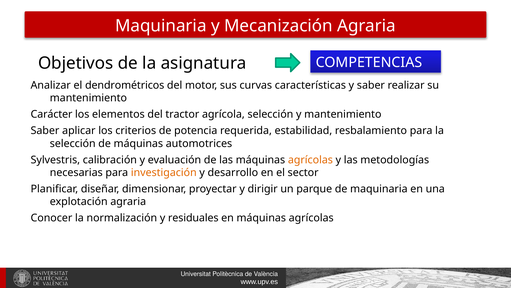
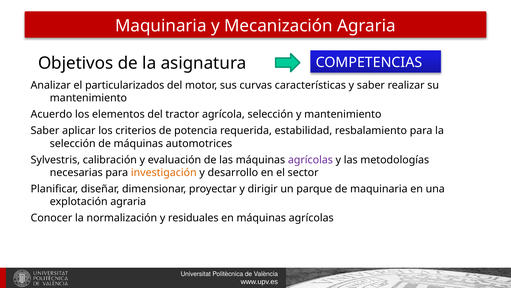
dendrométricos: dendrométricos -> particularizados (125, 85)
Carácter: Carácter -> Acuerdo (52, 114)
agrícolas colour: orange -> purple (310, 160)
